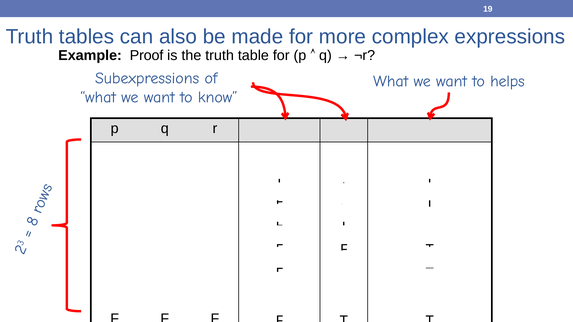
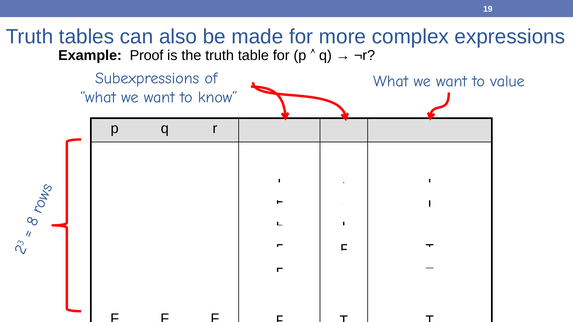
helps: helps -> value (507, 81)
